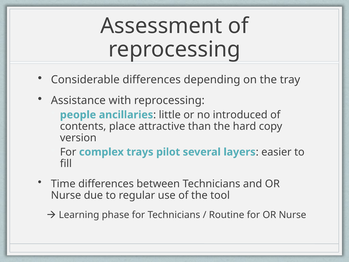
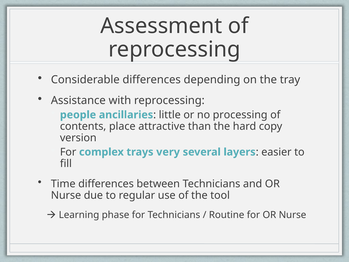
introduced: introduced -> processing (240, 115)
pilot: pilot -> very (168, 152)
